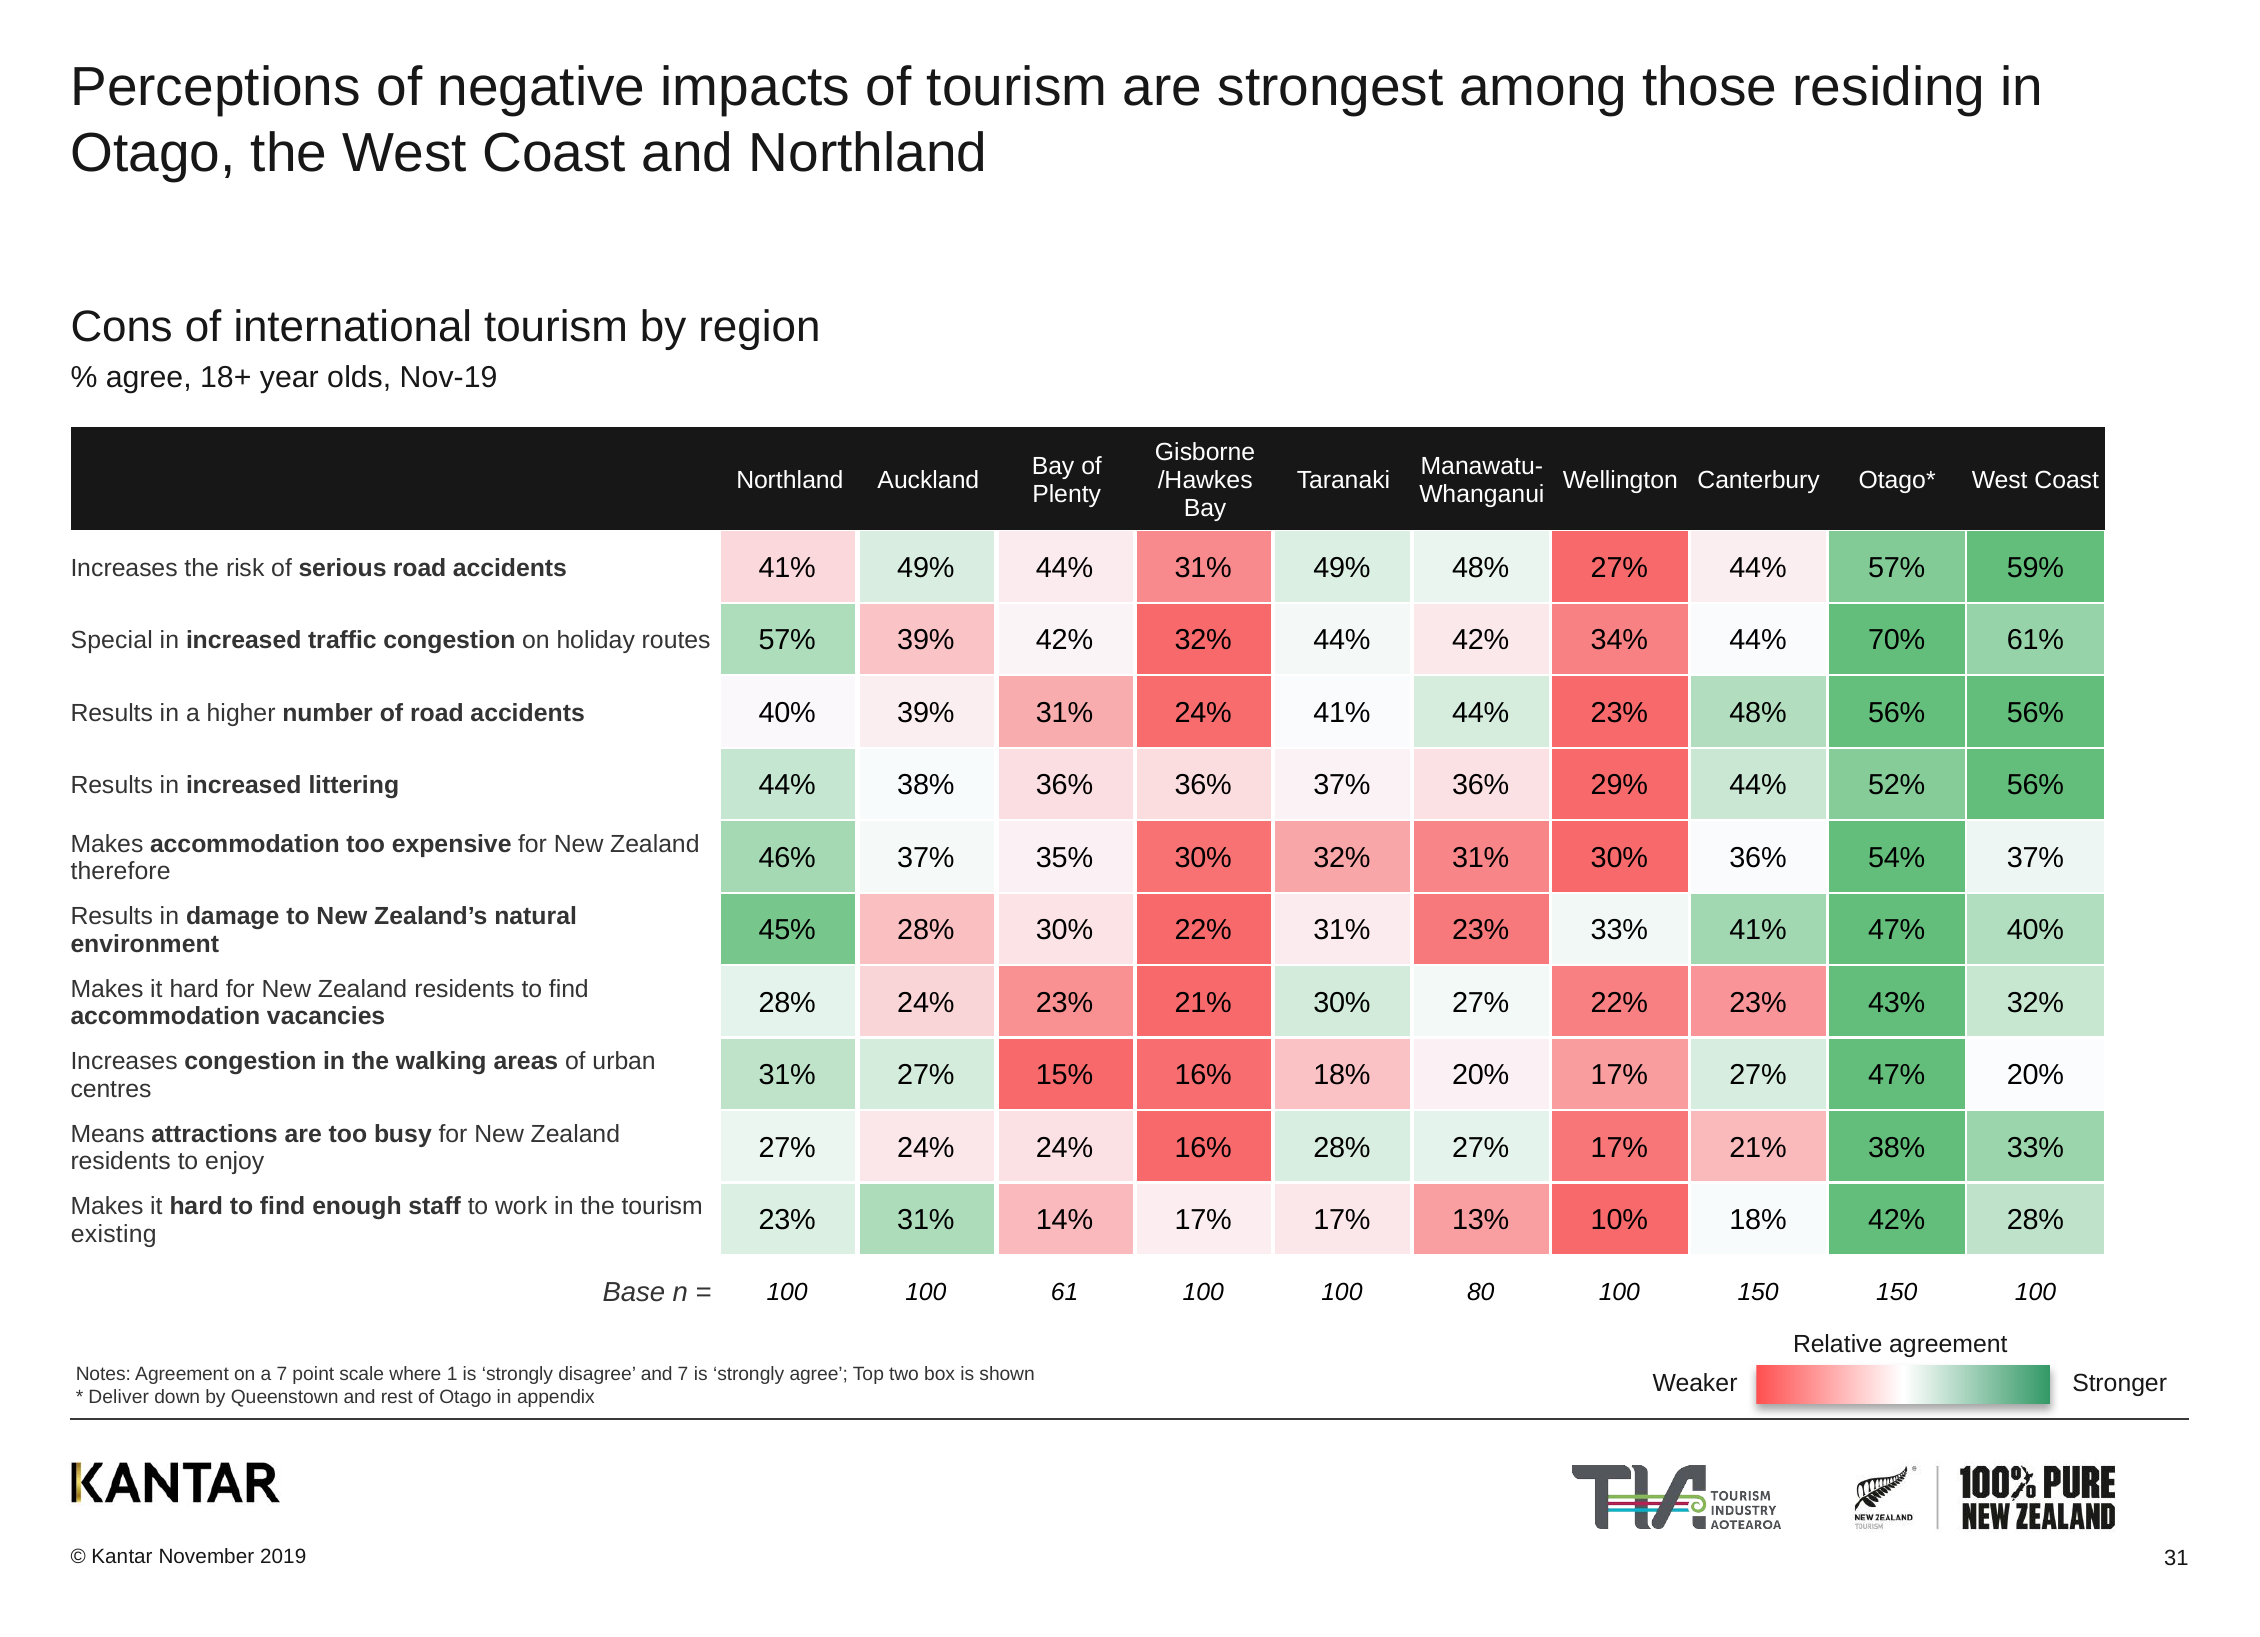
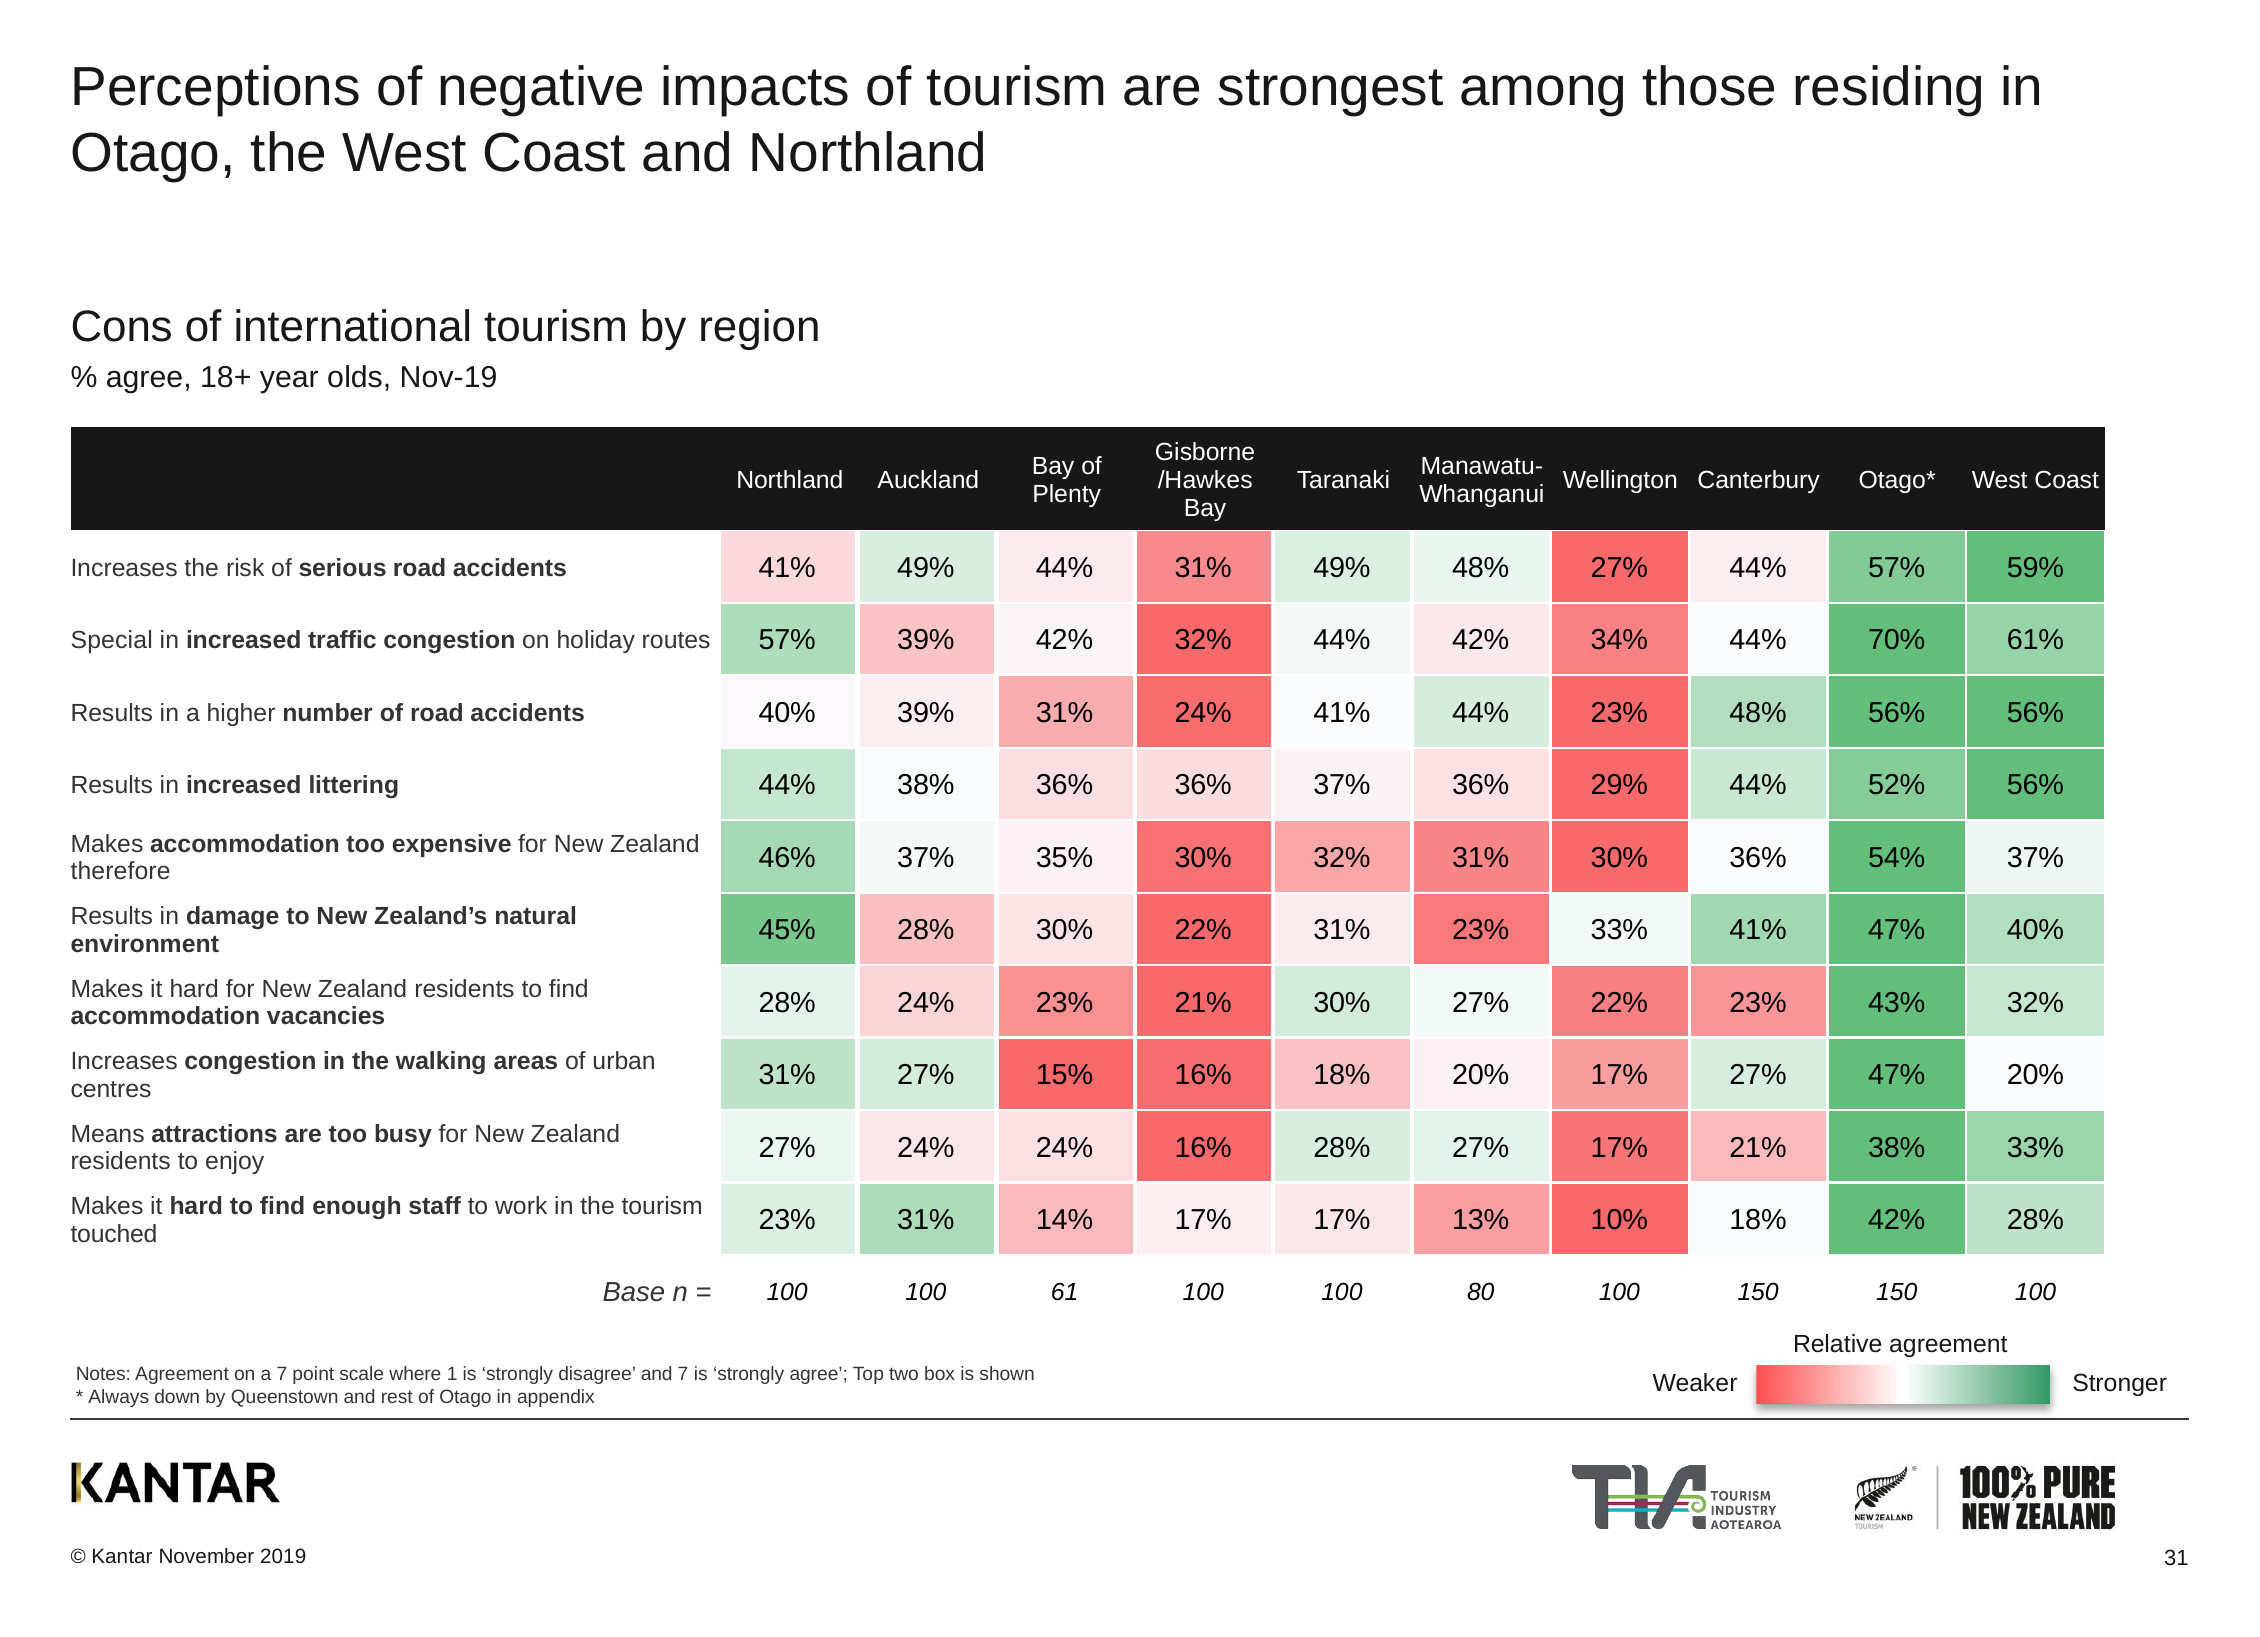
existing: existing -> touched (114, 1234)
Deliver: Deliver -> Always (119, 1397)
